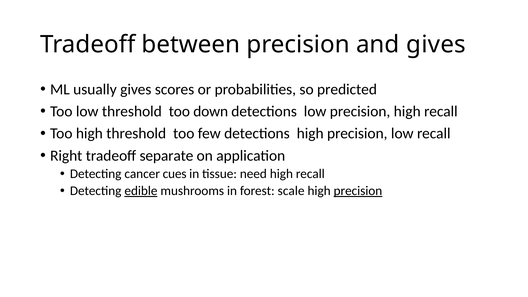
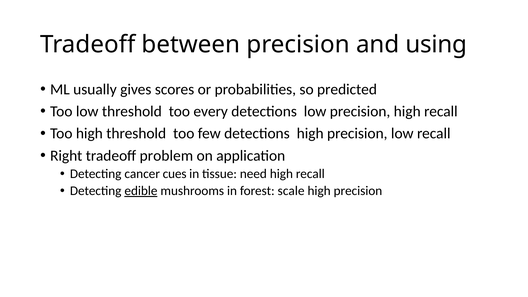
and gives: gives -> using (436, 44)
down: down -> every (211, 111)
separate: separate -> problem (166, 156)
precision underline: present -> none (358, 191)
